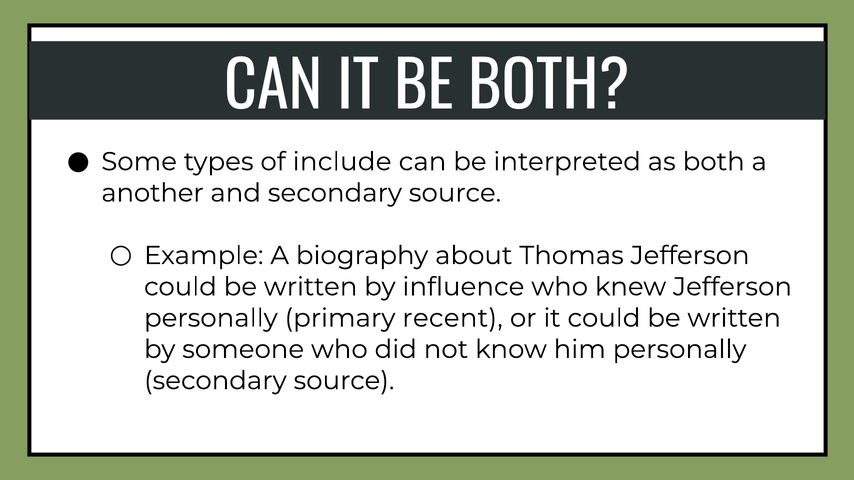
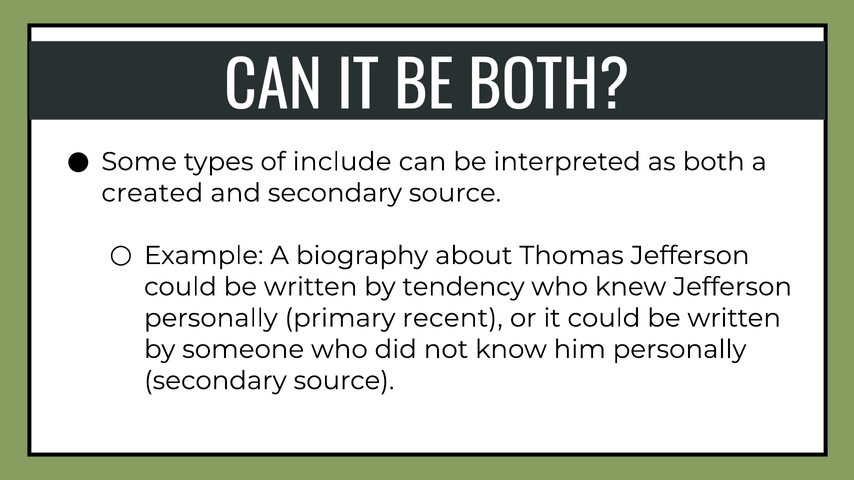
another: another -> created (152, 193)
influence: influence -> tendency (464, 287)
